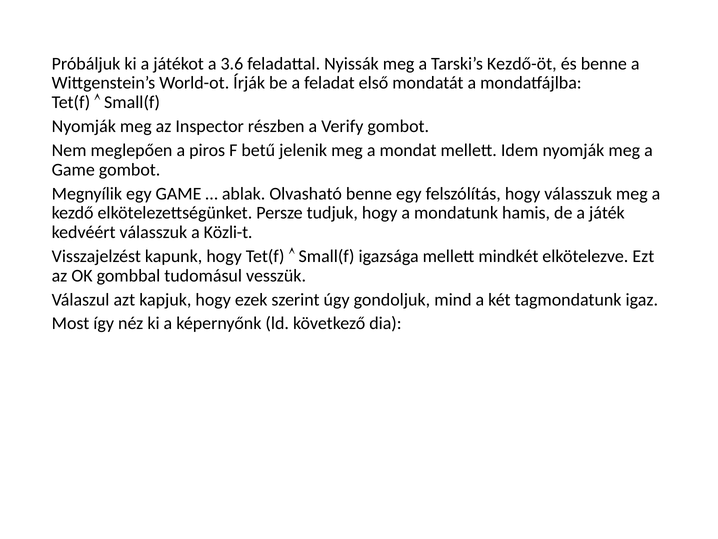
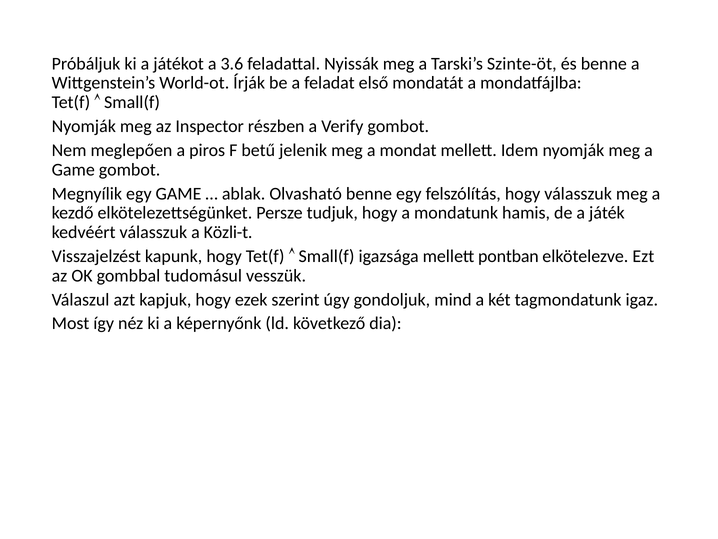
Kezdő-öt: Kezdő-öt -> Szinte-öt (522, 64)
mindkét: mindkét -> pontban (508, 256)
